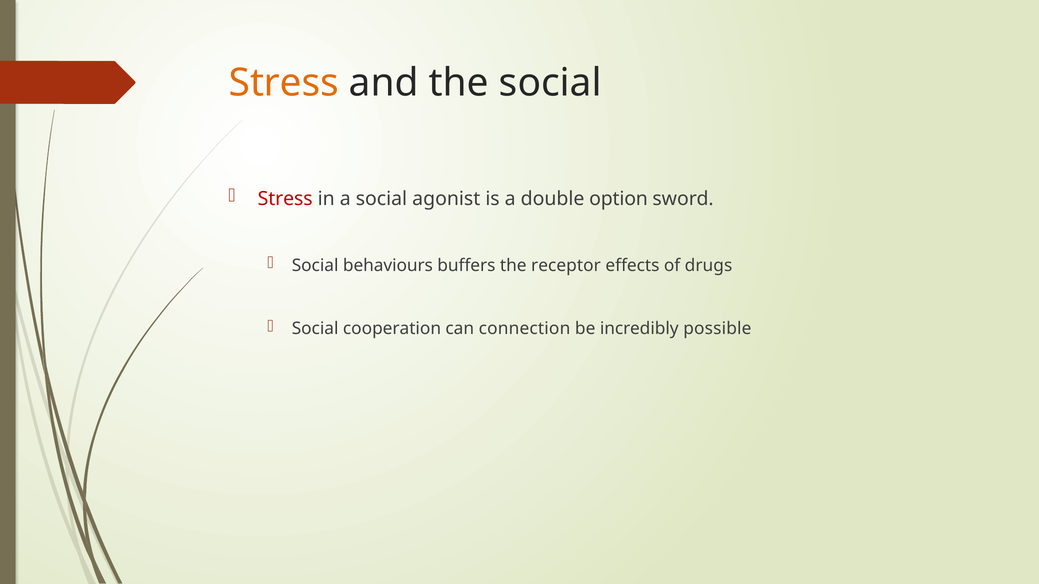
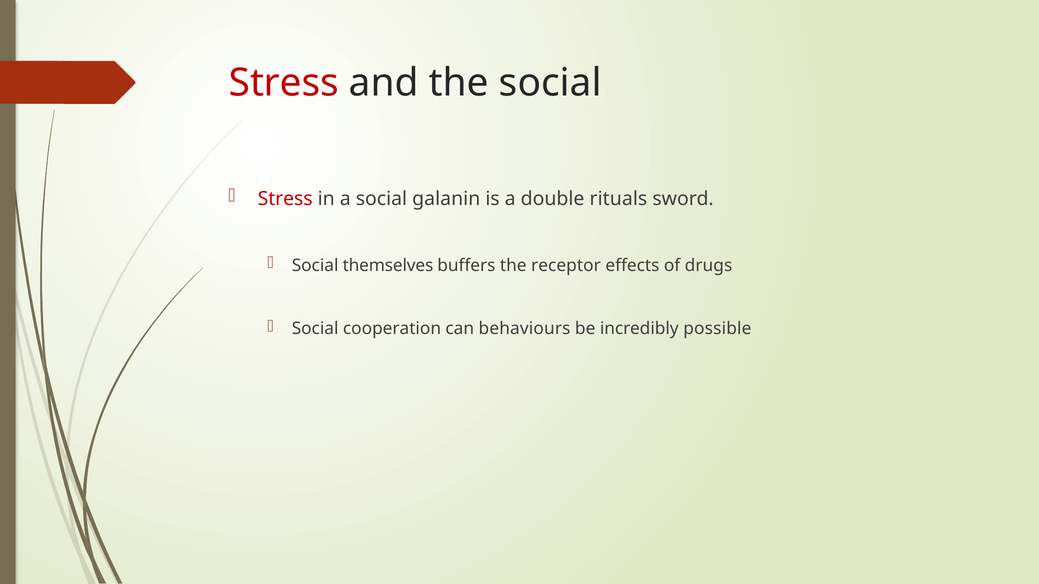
Stress colour: orange -> red (284, 83)
agonist: agonist -> galanin (446, 199)
option: option -> rituals (618, 199)
behaviours: behaviours -> themselves (388, 266)
connection: connection -> behaviours (525, 329)
